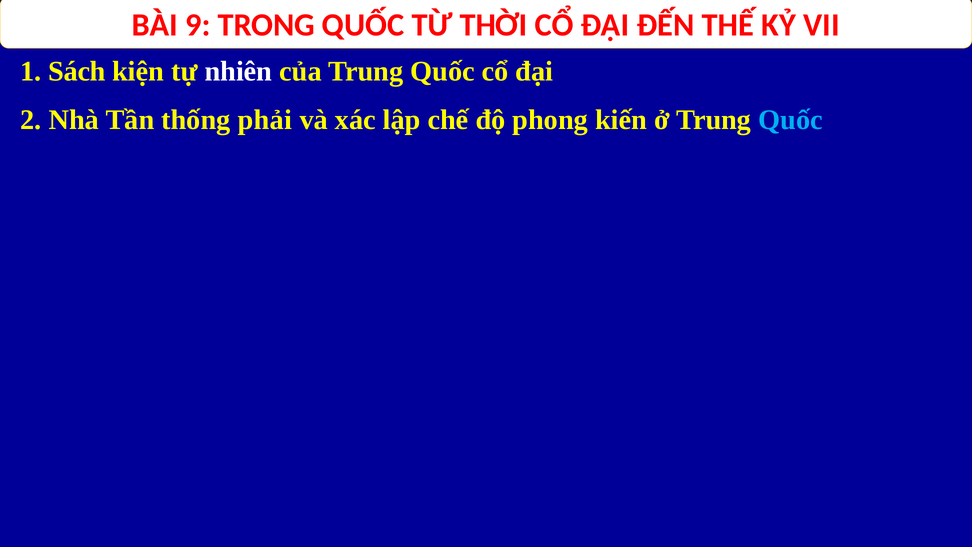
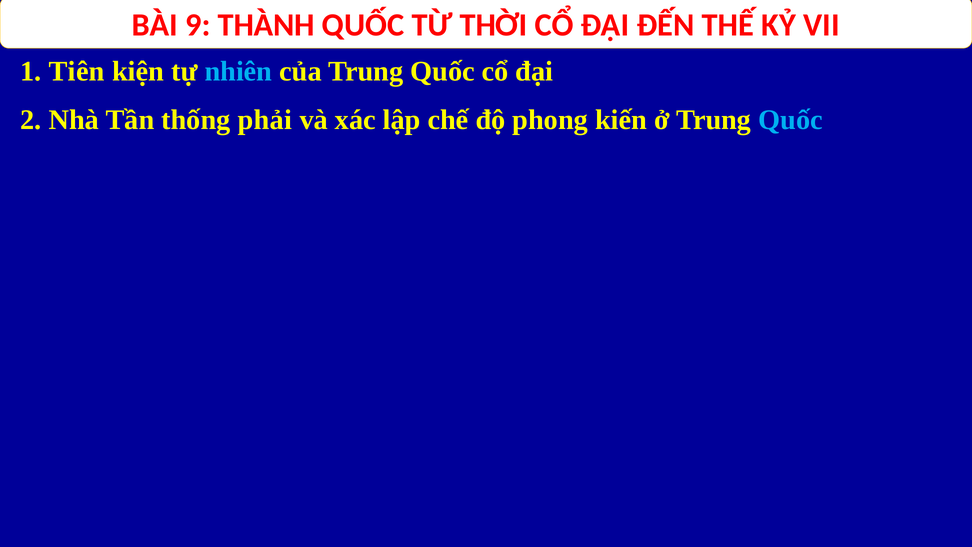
TRONG: TRONG -> THÀNH (266, 25)
Sách: Sách -> Tiên (77, 71)
nhiên colour: white -> light blue (238, 71)
